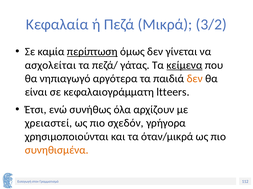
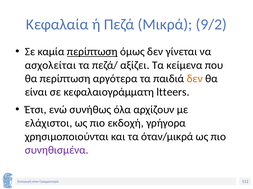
3/2: 3/2 -> 9/2 (211, 24)
γάτας: γάτας -> αξίζει (135, 65)
κείμενα underline: present -> none (184, 65)
θα νηπιαγωγό: νηπιαγωγό -> περίπτωση (65, 79)
χρειαστεί: χρειαστεί -> ελάχιστοι (49, 124)
σχεδόν: σχεδόν -> εκδοχή (126, 124)
συνηθισμένα colour: orange -> purple (57, 151)
